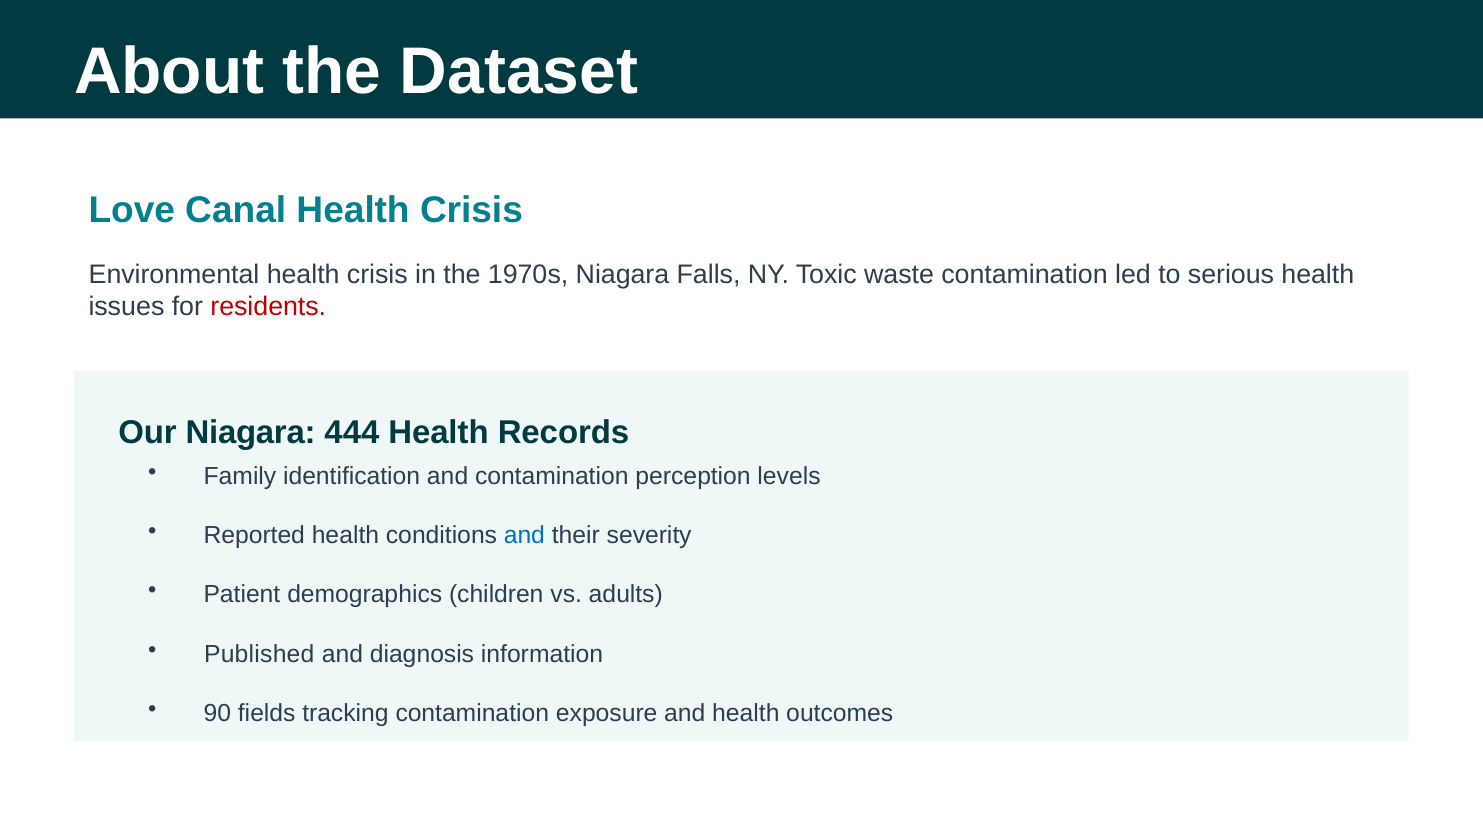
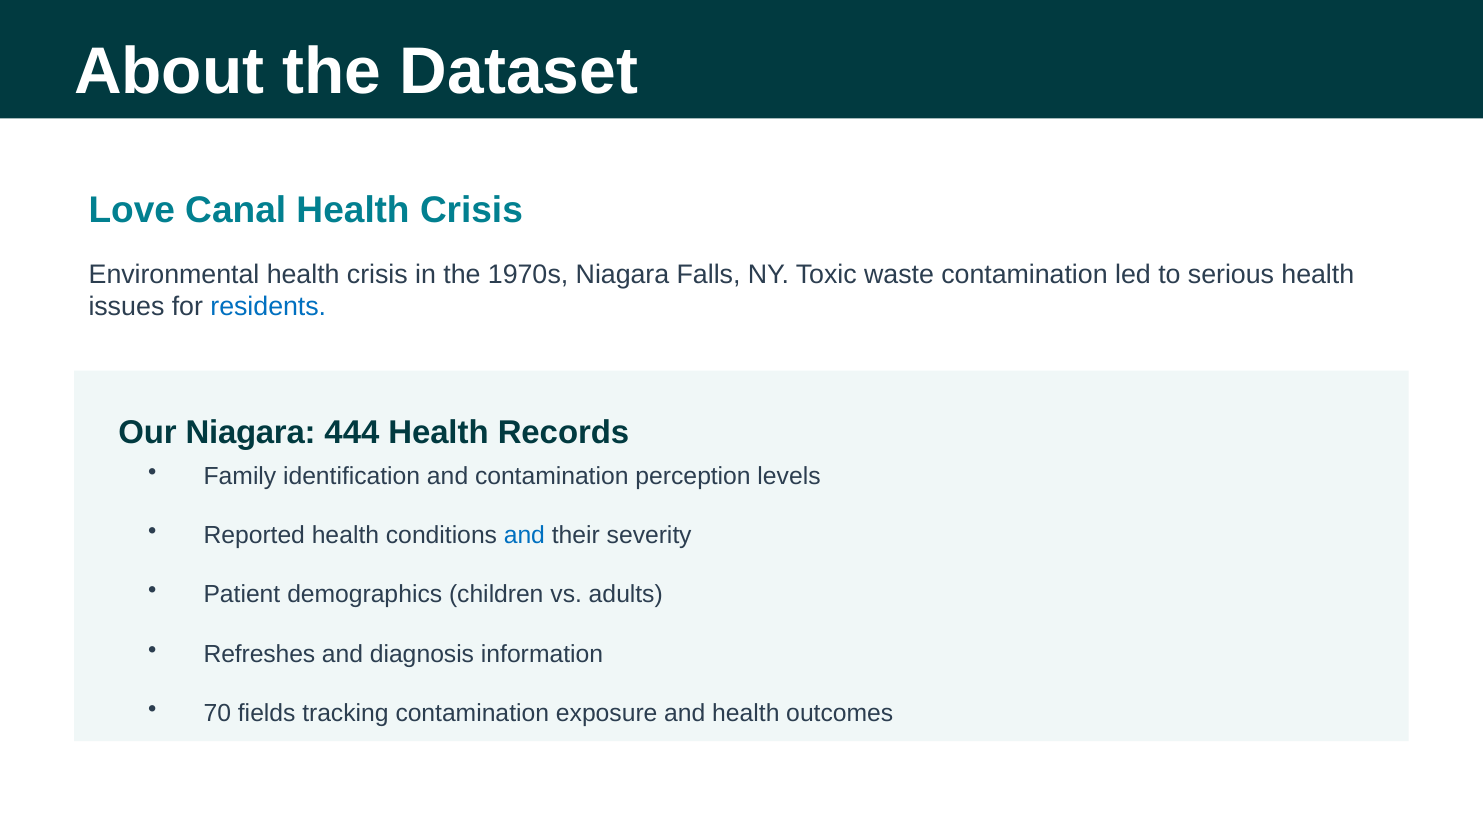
residents colour: red -> blue (268, 307)
Published: Published -> Refreshes (259, 654)
90: 90 -> 70 (217, 713)
